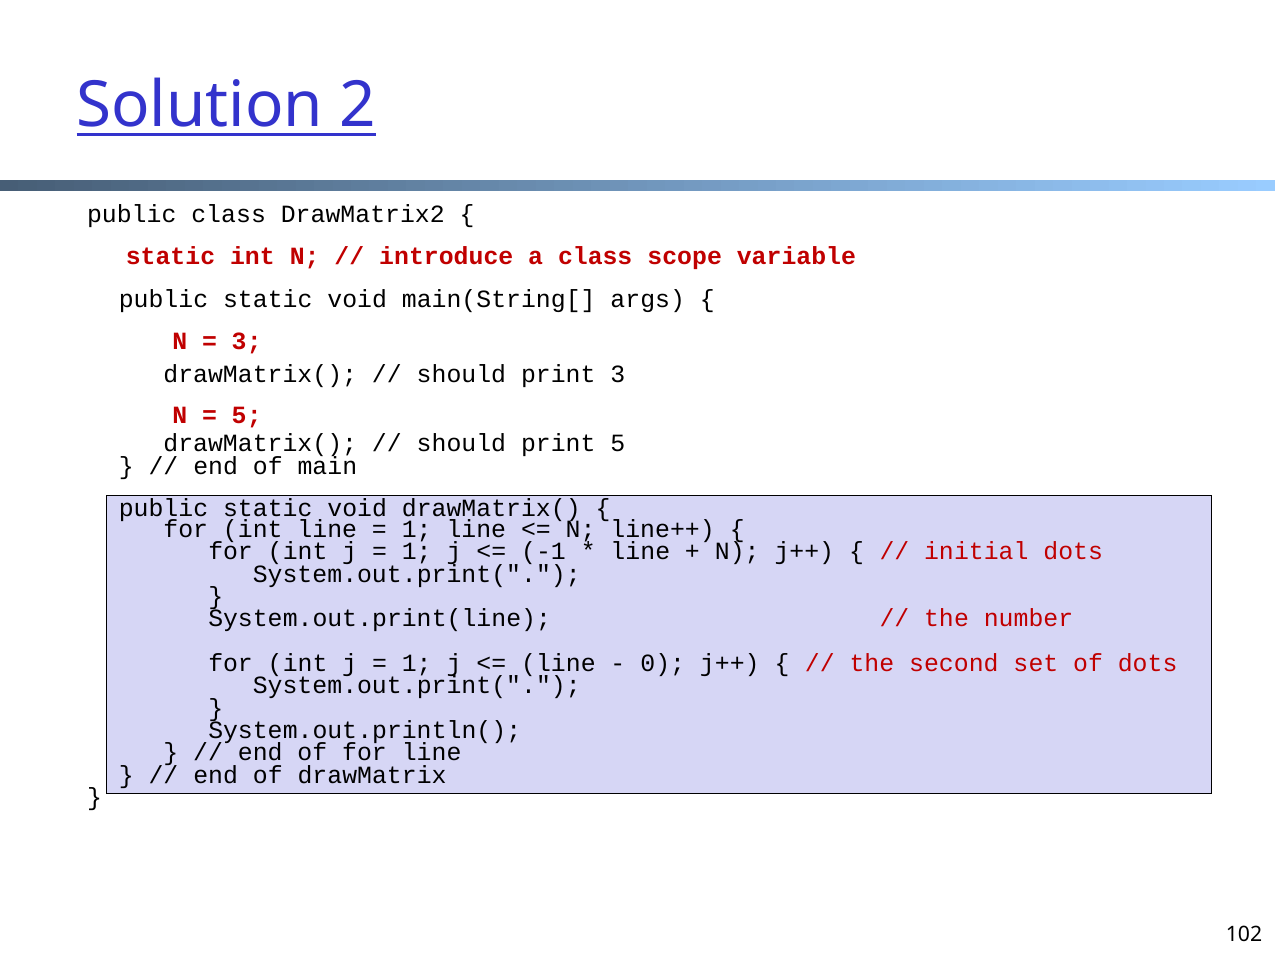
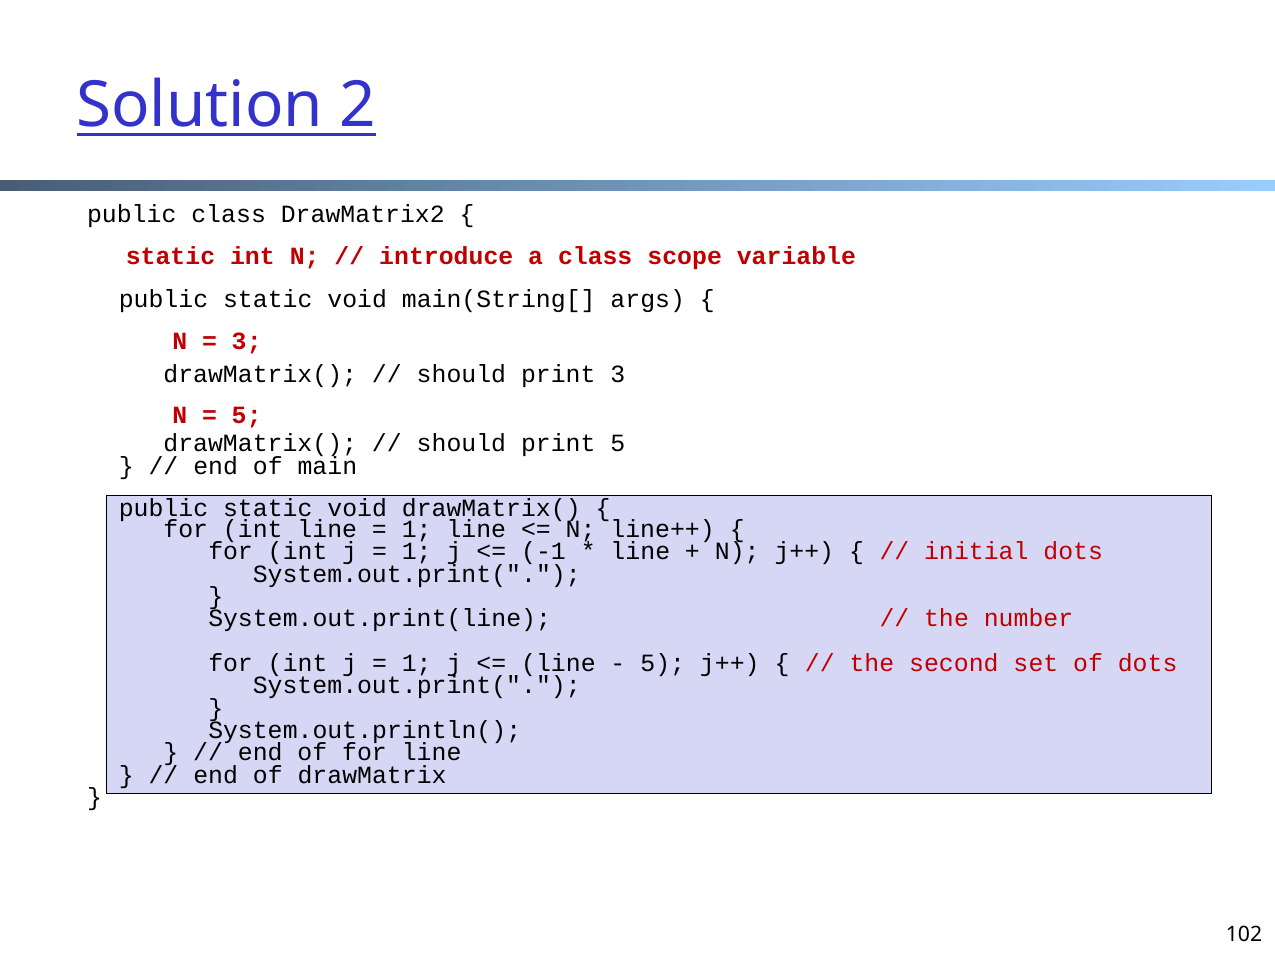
0: 0 -> 5 (663, 663)
